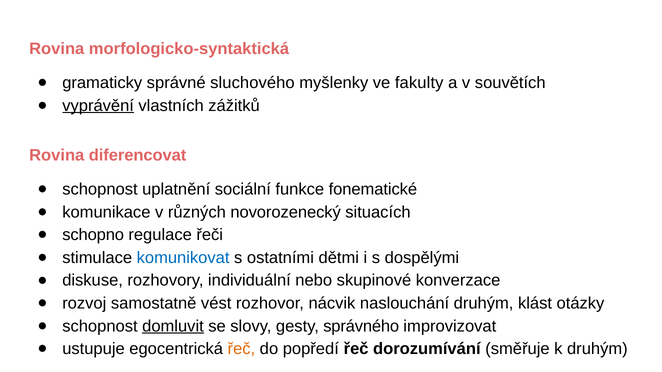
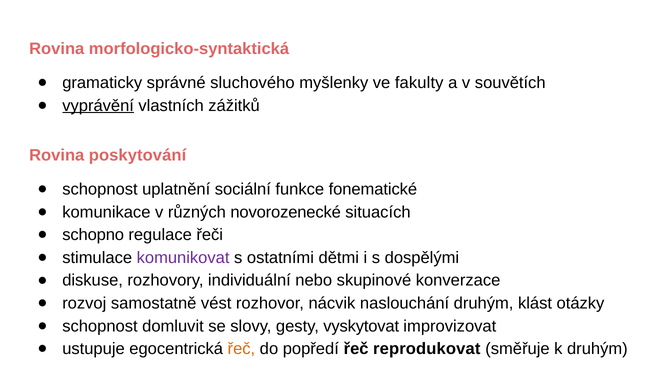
diferencovat: diferencovat -> poskytování (138, 156)
novorozenecký: novorozenecký -> novorozenecké (286, 212)
komunikovat colour: blue -> purple (183, 258)
domluvit underline: present -> none (173, 326)
správného: správného -> vyskytovat (361, 326)
dorozumívání: dorozumívání -> reprodukovat (427, 349)
